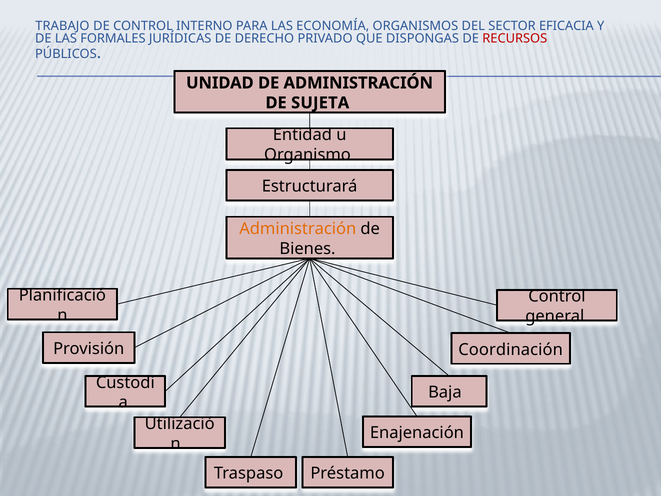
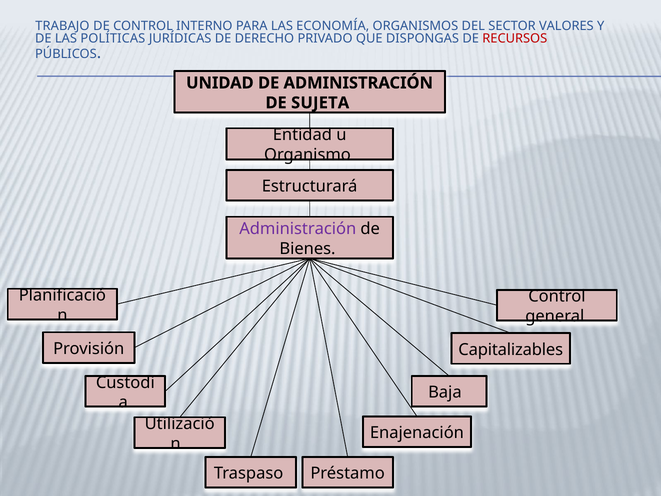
EFICACIA: EFICACIA -> VALORES (566, 26)
FORMALES: FORMALES -> POLÍTICAS (113, 38)
Administración colour: orange -> purple (298, 229)
Coordinación: Coordinación -> Capitalizables (511, 349)
